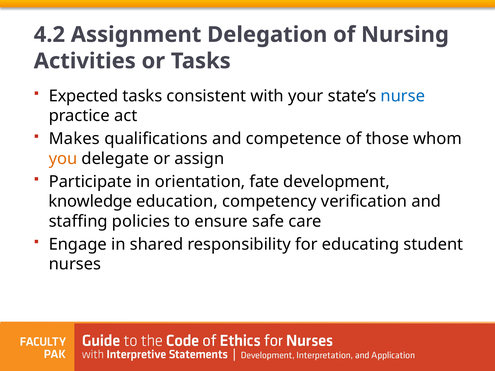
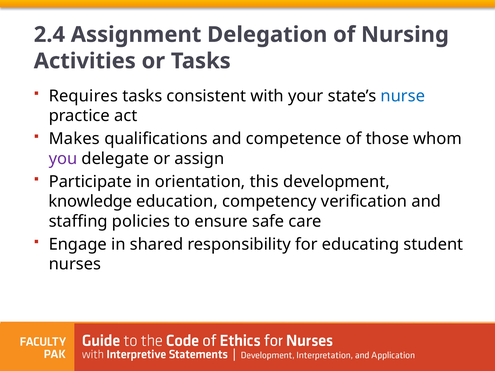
4.2: 4.2 -> 2.4 (49, 35)
Expected: Expected -> Requires (83, 96)
you colour: orange -> purple (63, 159)
fate: fate -> this (264, 182)
